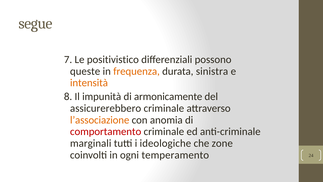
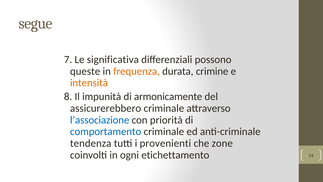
positivistico: positivistico -> significativa (113, 59)
sinistra: sinistra -> crimine (212, 71)
l’associazione colour: orange -> blue (100, 120)
anomia: anomia -> priorità (166, 120)
comportamento colour: red -> blue (106, 131)
marginali: marginali -> tendenza (91, 143)
ideologiche: ideologiche -> provenienti (165, 143)
temperamento: temperamento -> etichettamento (175, 155)
